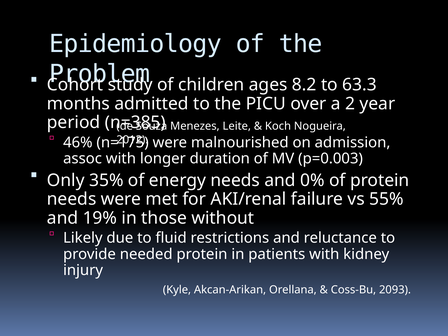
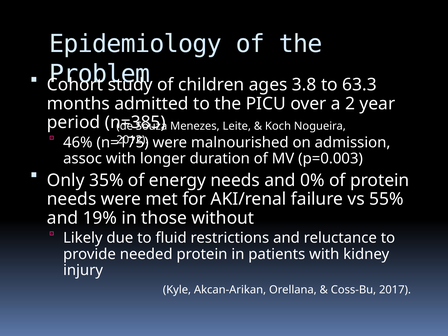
8.2: 8.2 -> 3.8 (304, 85)
2093: 2093 -> 2017 (395, 290)
